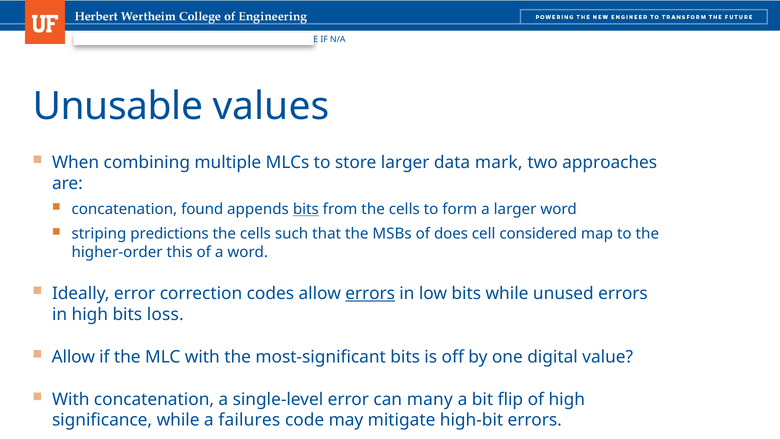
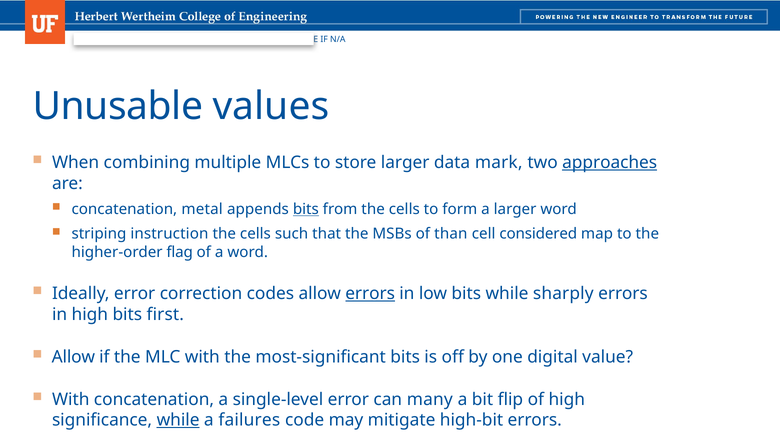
approaches underline: none -> present (610, 162)
found: found -> metal (202, 209)
predictions: predictions -> instruction (169, 234)
does: does -> than (451, 234)
this: this -> flag (180, 252)
unused: unused -> sharply (563, 293)
loss: loss -> first (165, 314)
while underline: none -> present (178, 420)
